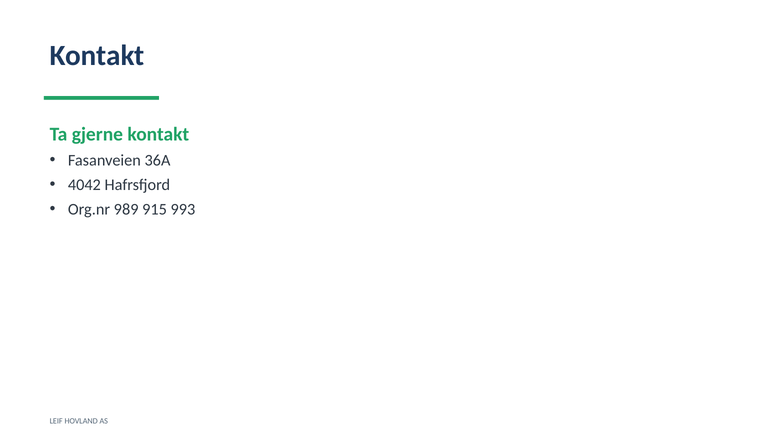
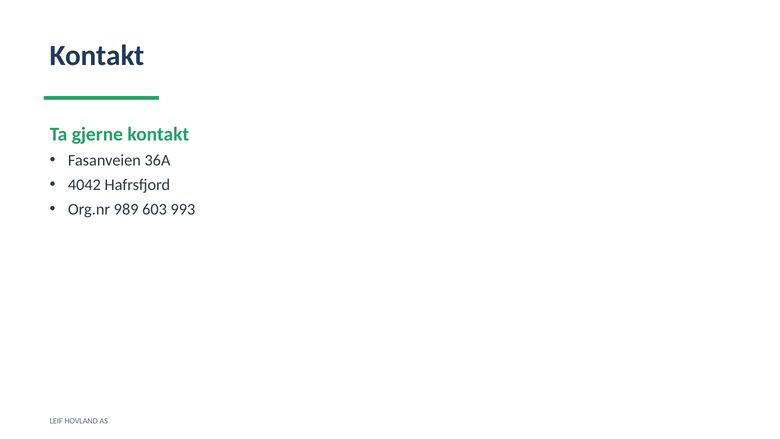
915: 915 -> 603 (155, 209)
